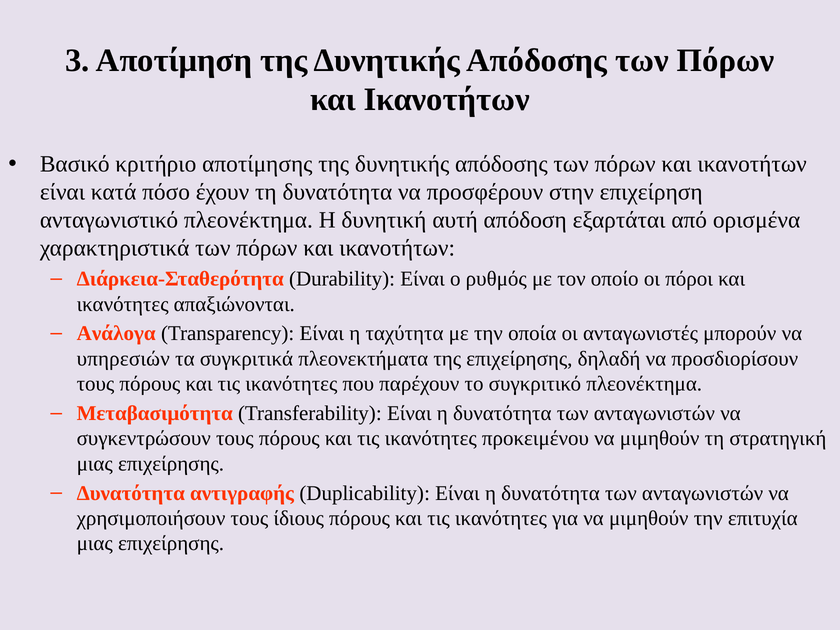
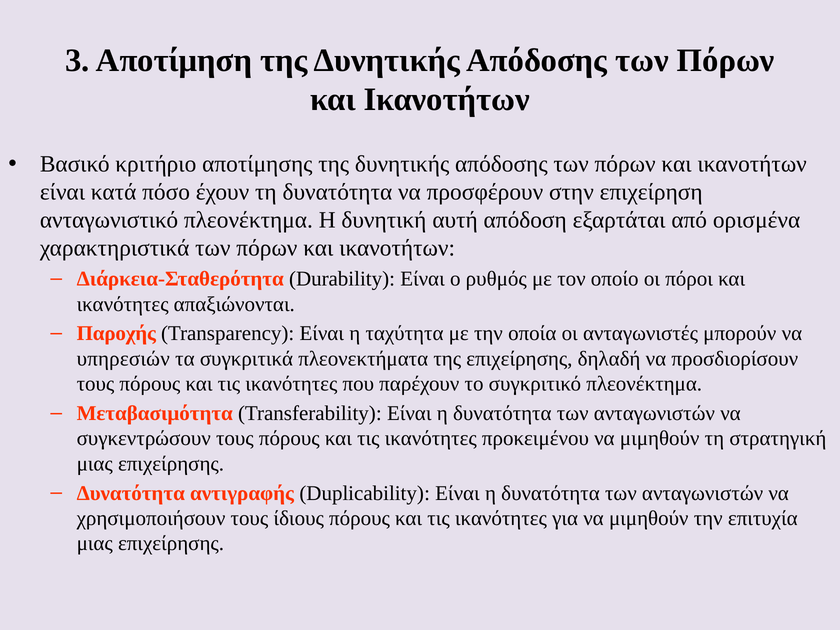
Ανάλογα: Ανάλογα -> Παροχής (116, 334)
